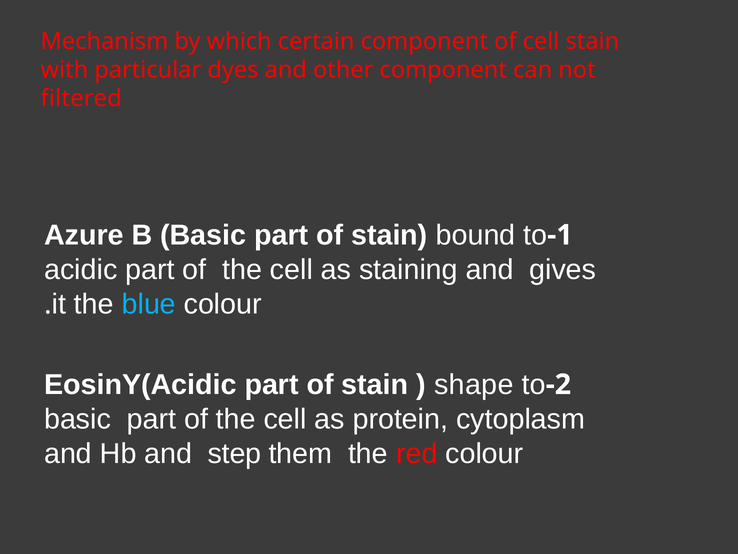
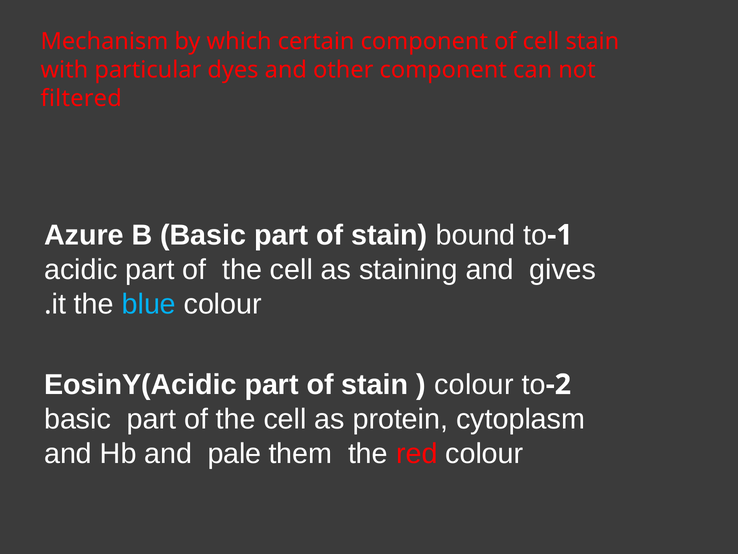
shape: shape -> colour (474, 384)
step: step -> pale (235, 453)
